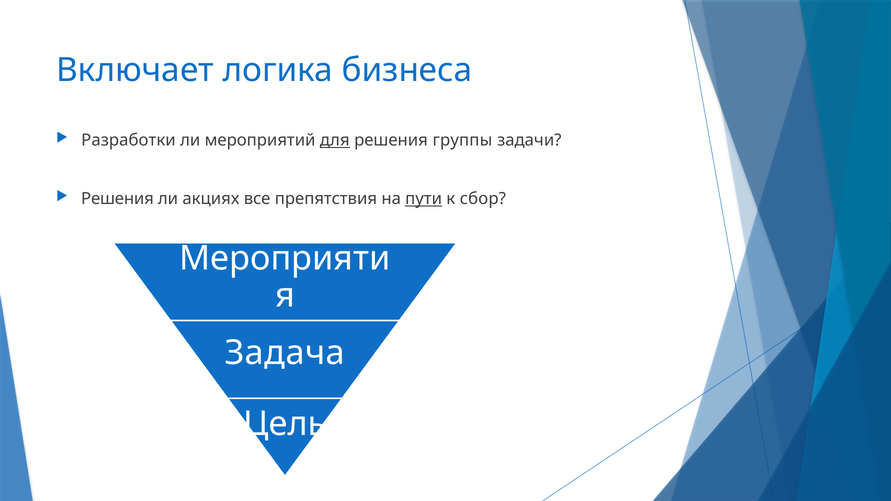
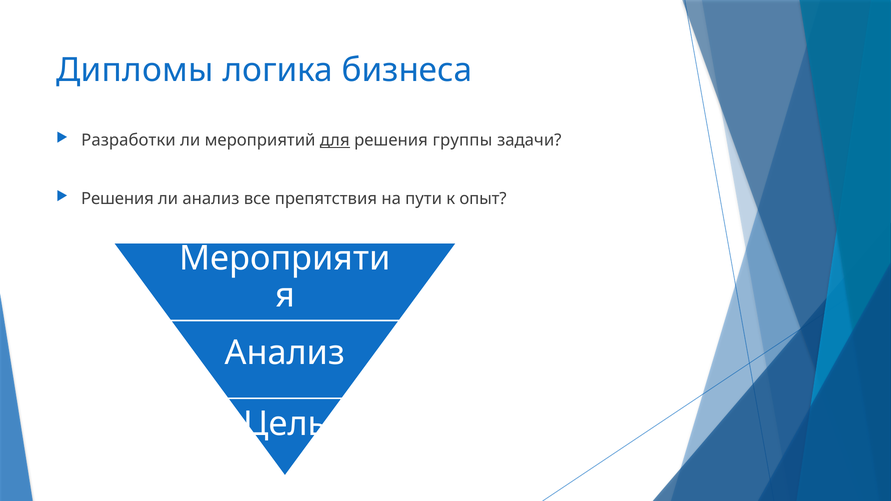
Включает: Включает -> Дипломы (135, 70)
ли акциях: акциях -> анализ (211, 199)
пути underline: present -> none (424, 199)
сбор: сбор -> опыт (483, 199)
Задача: Задача -> Анализ (285, 353)
